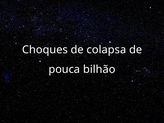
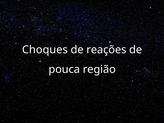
colapsa: colapsa -> reações (106, 50)
bilhão: bilhão -> região (99, 69)
